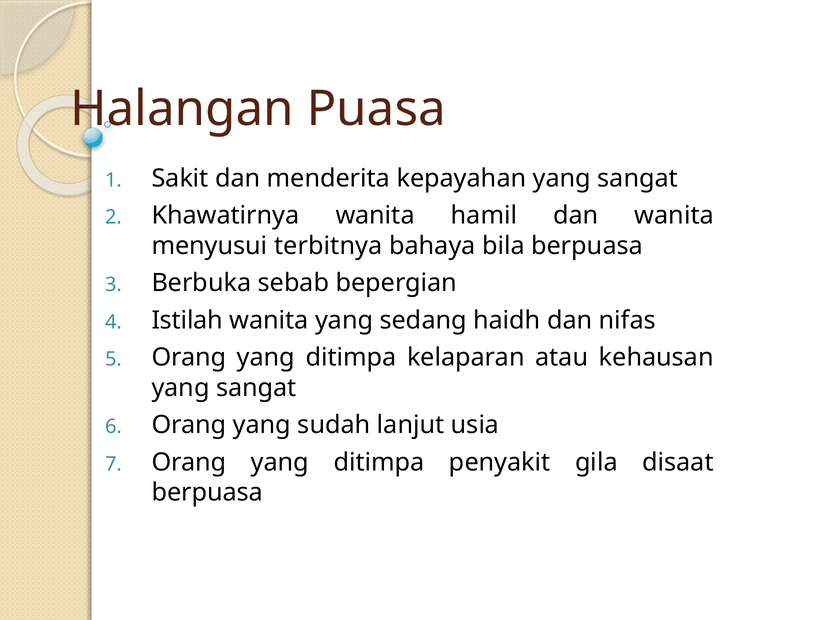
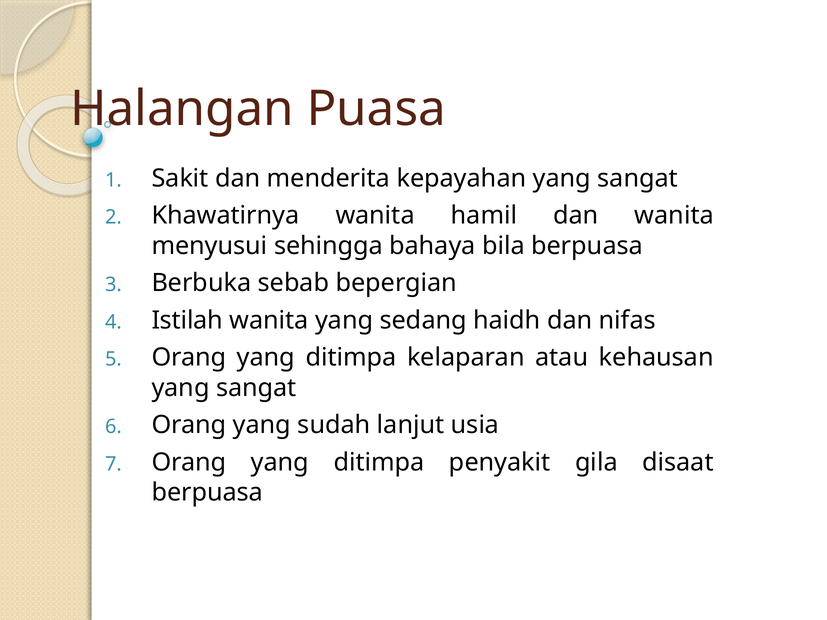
terbitnya: terbitnya -> sehingga (328, 246)
